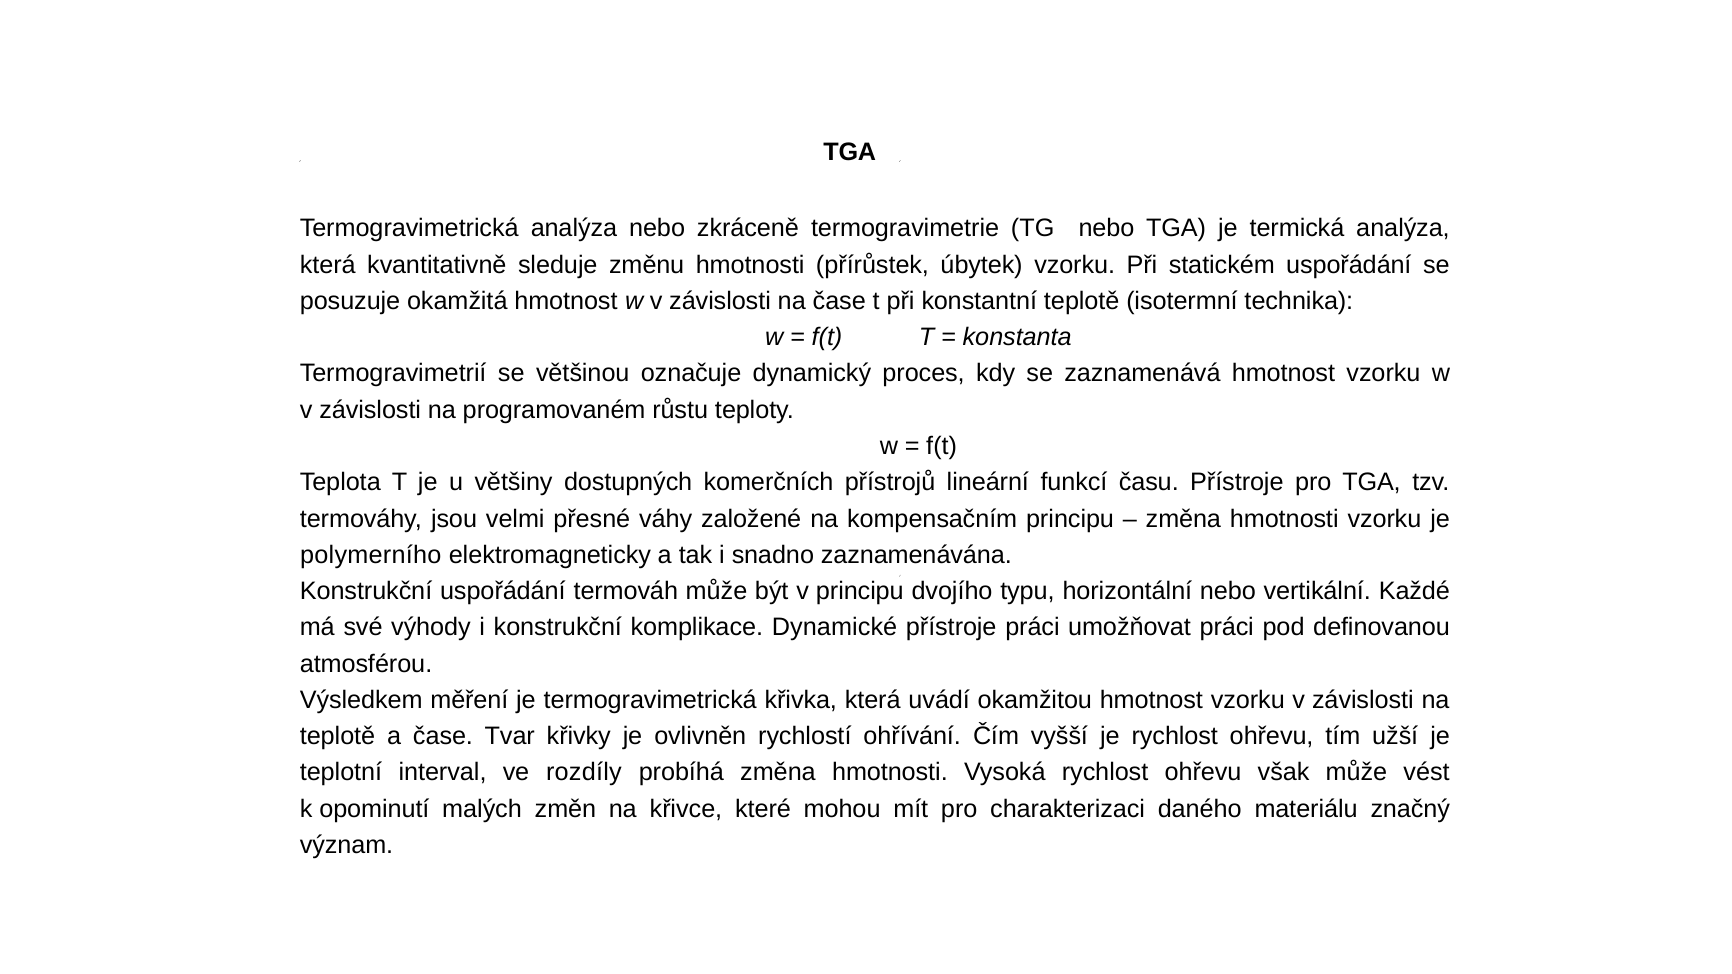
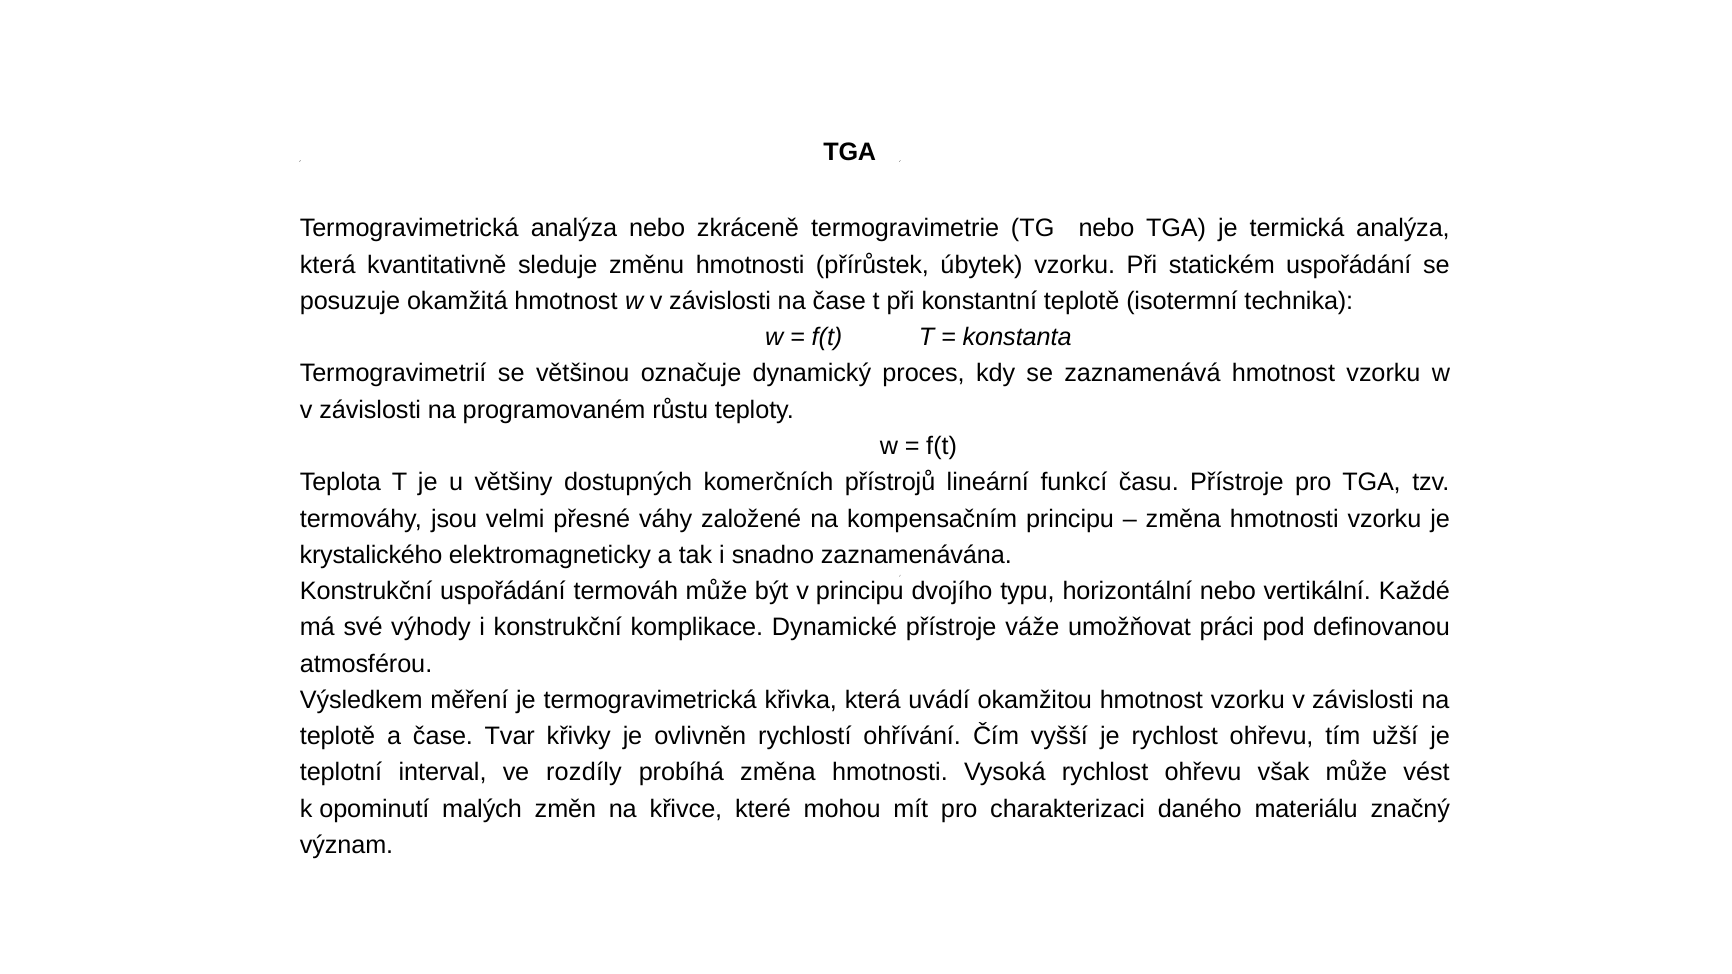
polymerního: polymerního -> krystalického (371, 555)
přístroje práci: práci -> váže (1032, 628)
